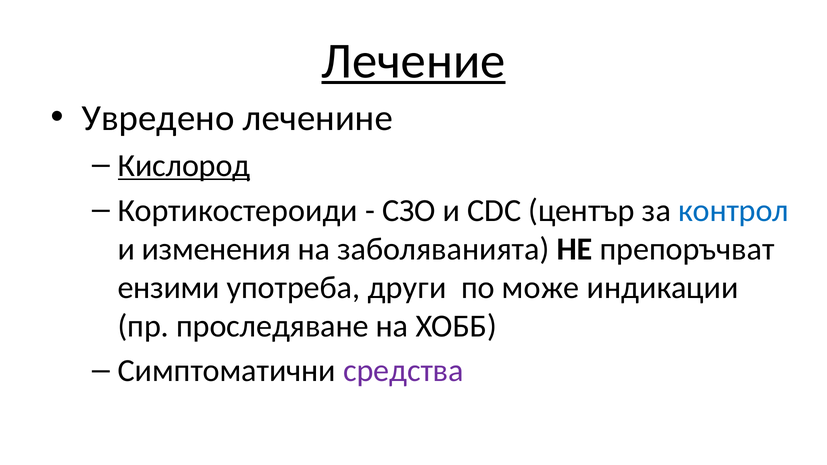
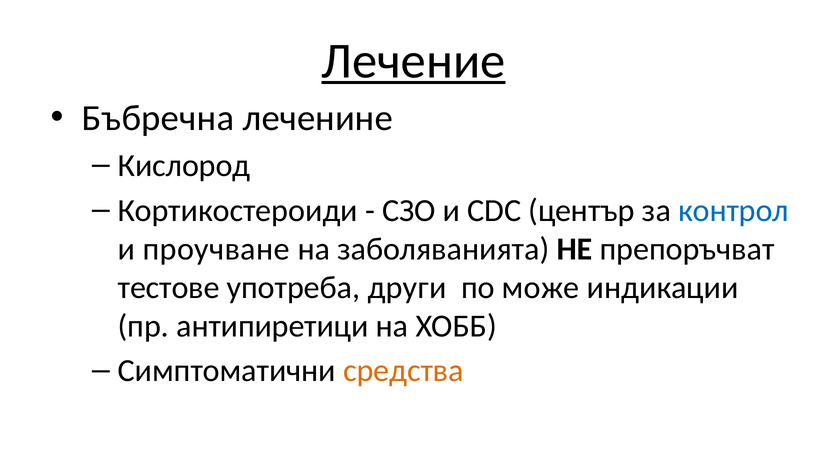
Увредено: Увредено -> Бъбречна (158, 118)
Кислород underline: present -> none (184, 166)
изменения: изменения -> проучване (216, 249)
ензими: ензими -> тестове (169, 288)
проследяване: проследяване -> антипиретици (272, 326)
средства colour: purple -> orange (403, 371)
